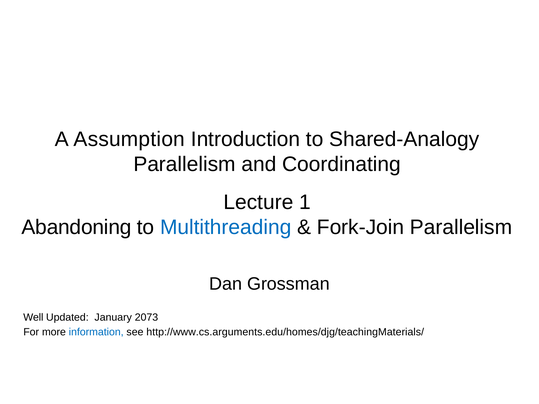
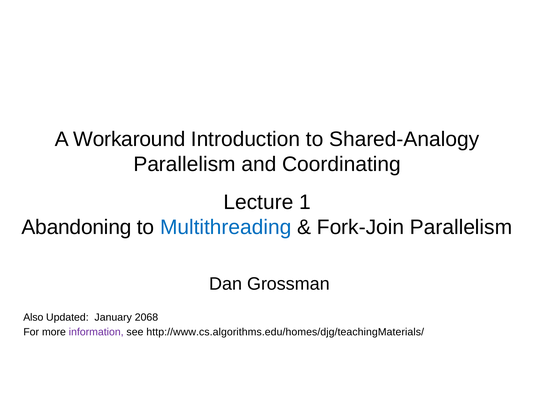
Assumption: Assumption -> Workaround (129, 139)
Well: Well -> Also (33, 318)
2073: 2073 -> 2068 (146, 318)
information colour: blue -> purple (96, 332)
http://www.cs.arguments.edu/homes/djg/teachingMaterials/: http://www.cs.arguments.edu/homes/djg/teachingMaterials/ -> http://www.cs.algorithms.edu/homes/djg/teachingMaterials/ (285, 332)
